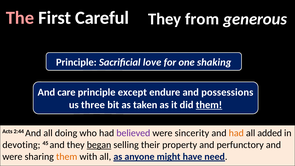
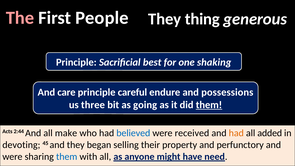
Careful: Careful -> People (102, 18)
from: from -> thing (202, 19)
love: love -> best (152, 62)
except: except -> careful (132, 92)
taken: taken -> going (145, 105)
doing: doing -> make (66, 133)
believed colour: purple -> blue (133, 133)
sincerity: sincerity -> received (192, 133)
began underline: present -> none (99, 145)
them colour: orange -> blue (67, 157)
